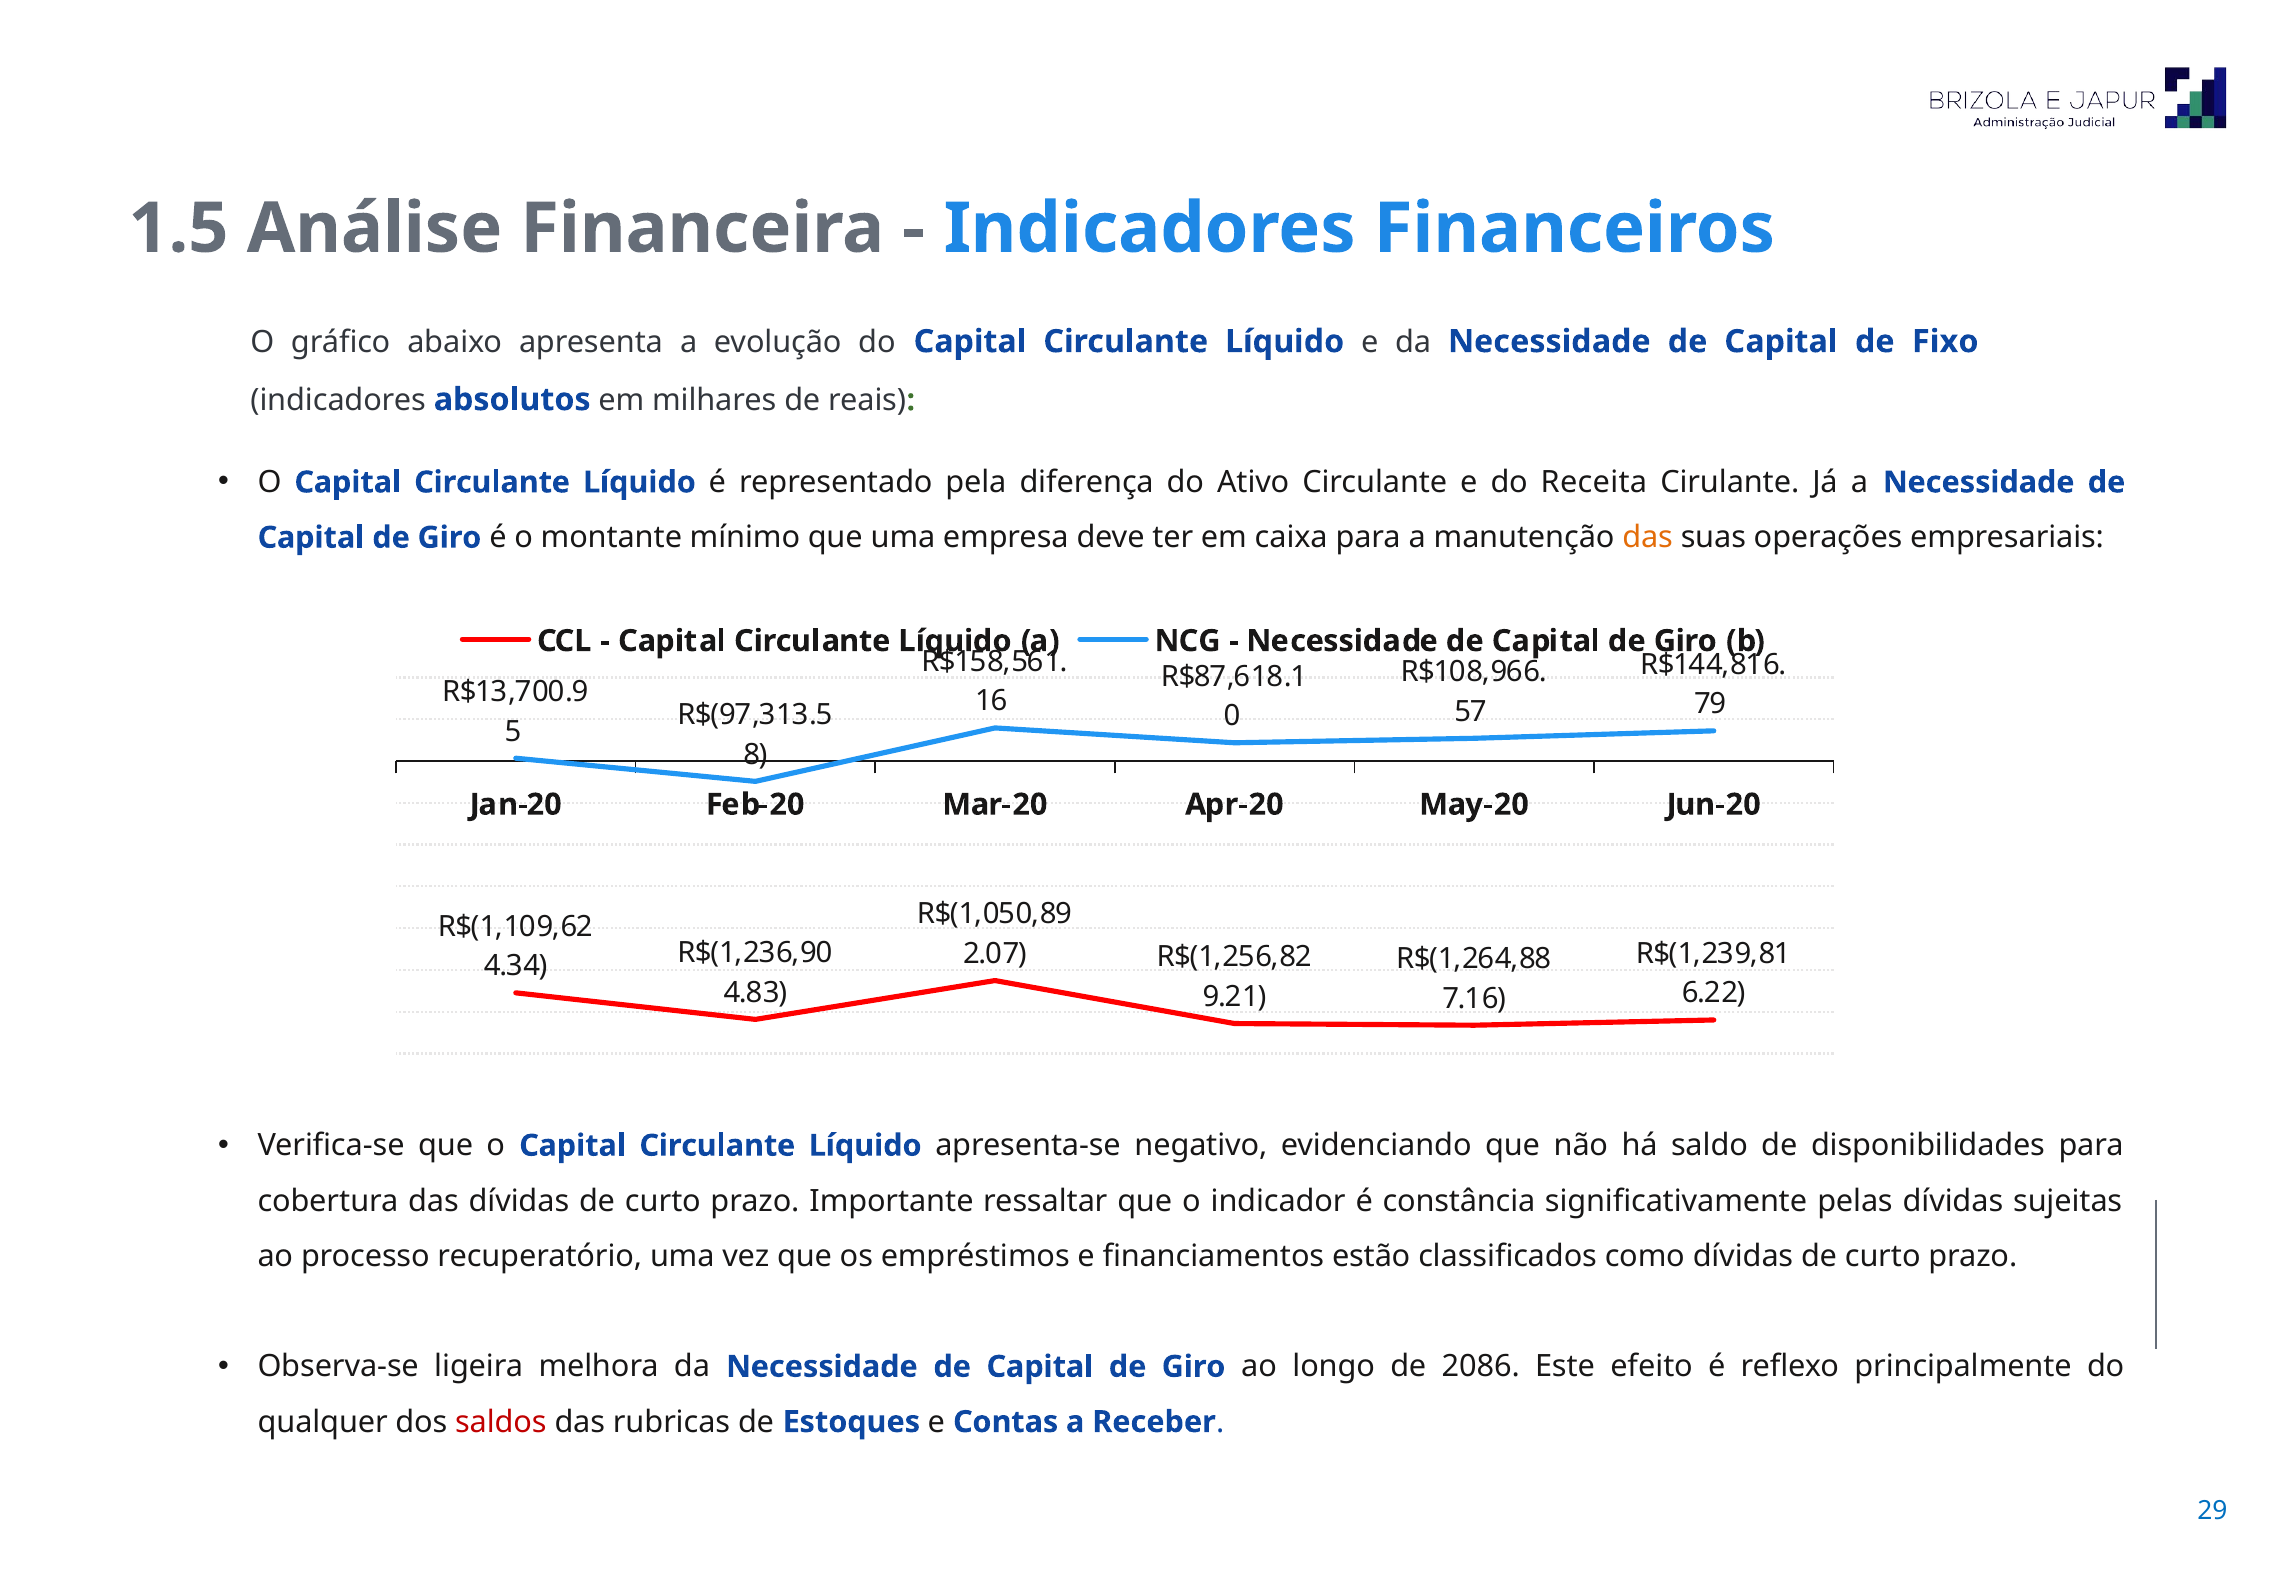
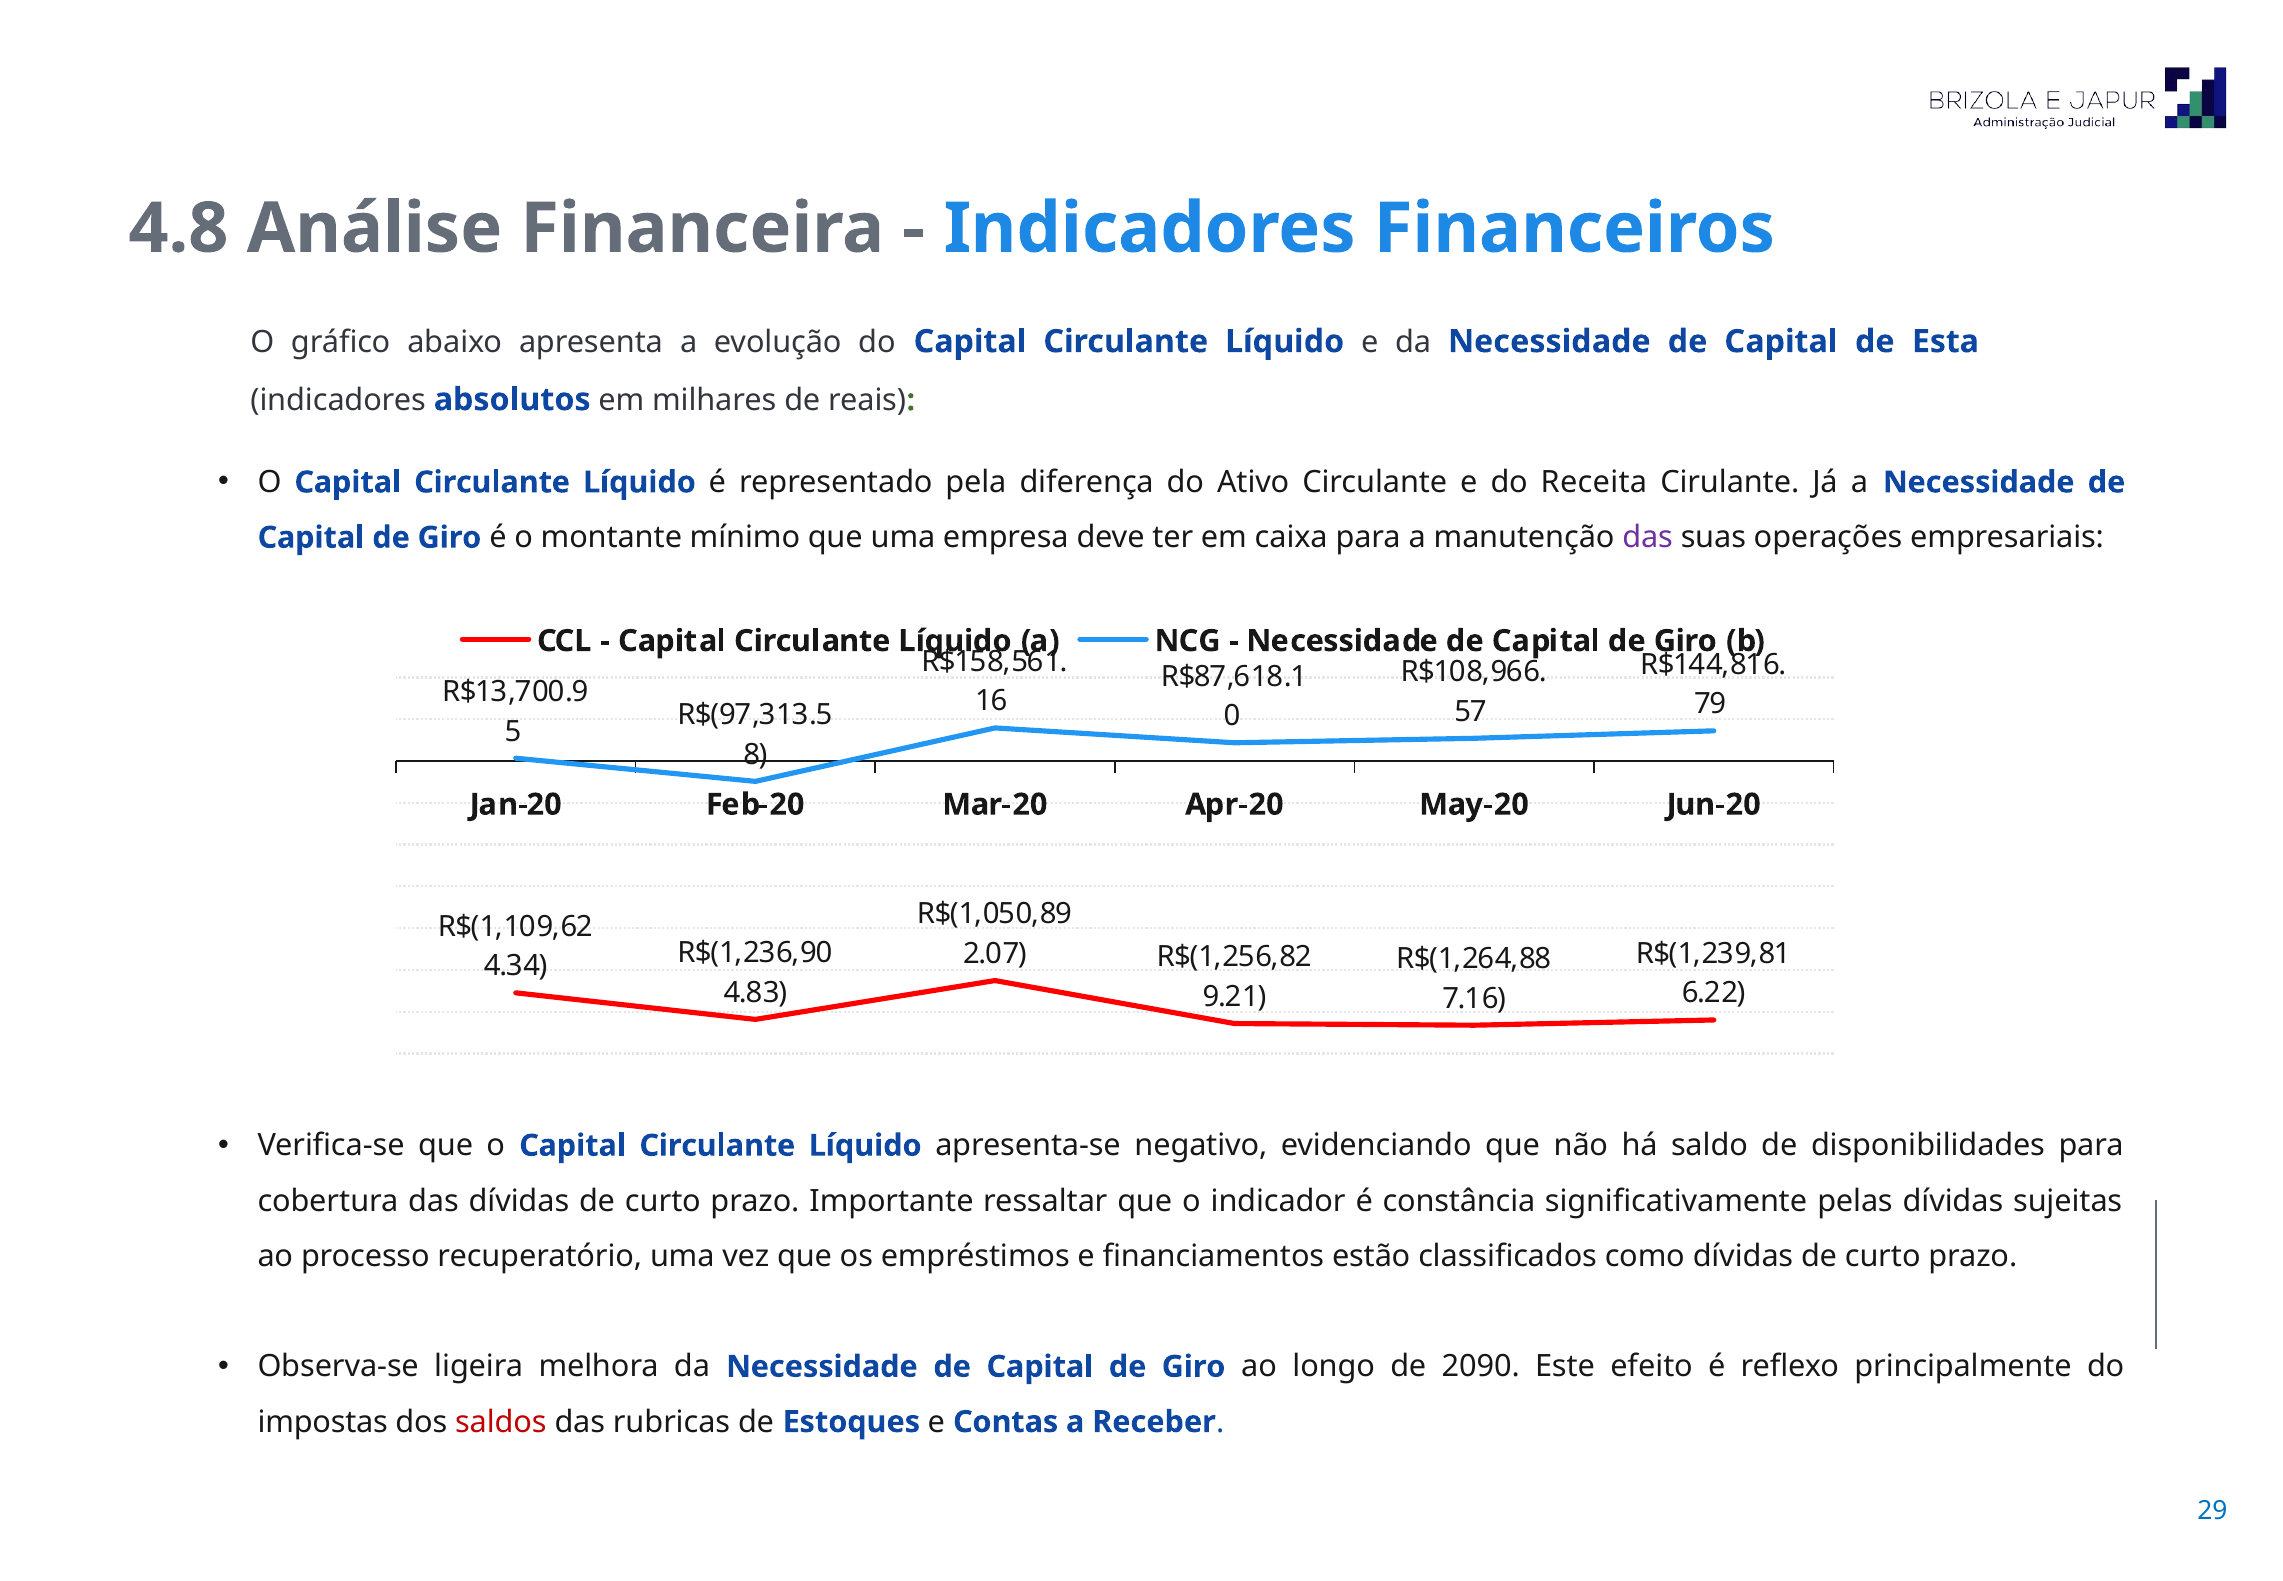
1.5: 1.5 -> 4.8 (178, 229)
Fixo: Fixo -> Esta (1945, 341)
das colour: orange -> purple (1648, 537)
2086: 2086 -> 2090 (1481, 1366)
qualquer: qualquer -> impostas (323, 1422)
